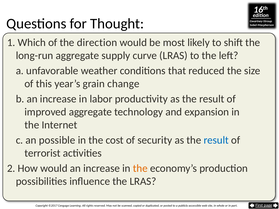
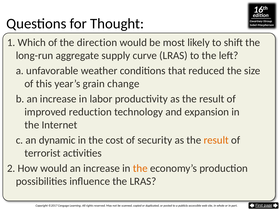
improved aggregate: aggregate -> reduction (90, 112)
possible: possible -> dynamic (57, 140)
result colour: blue -> orange (216, 140)
